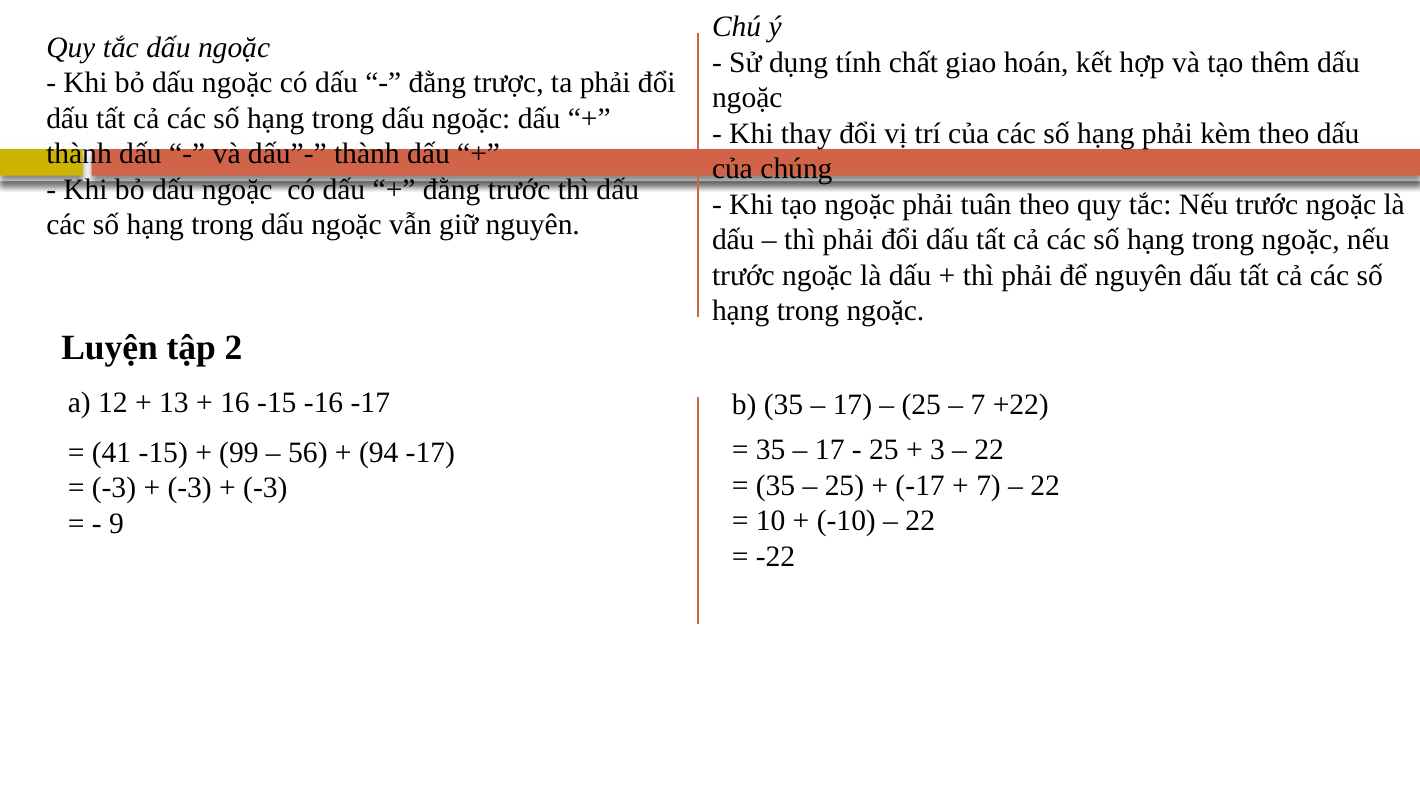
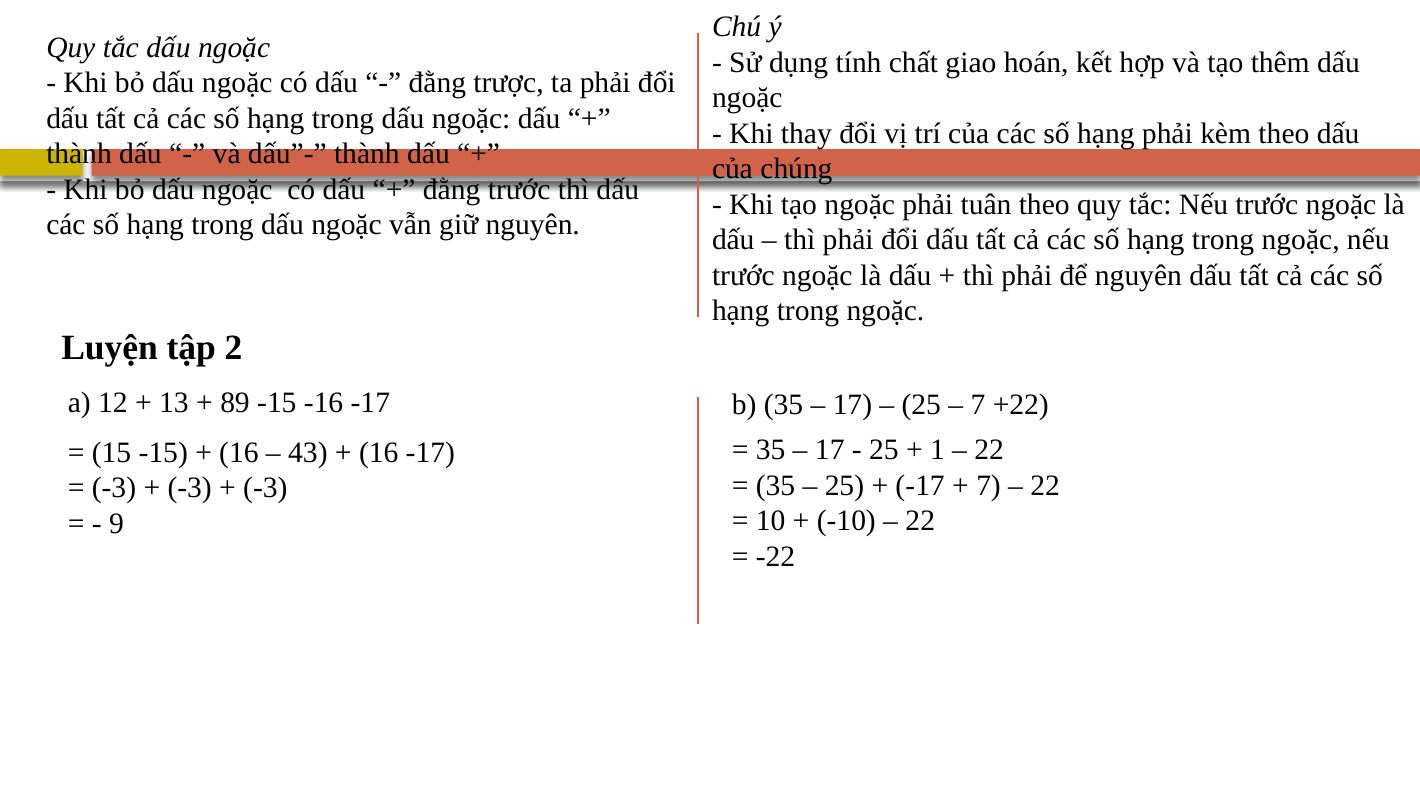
16: 16 -> 89 (235, 403)
3: 3 -> 1 (937, 450)
41: 41 -> 15 (112, 452)
99: 99 -> 16 (239, 452)
56: 56 -> 43 (308, 452)
94: 94 -> 16 (379, 452)
